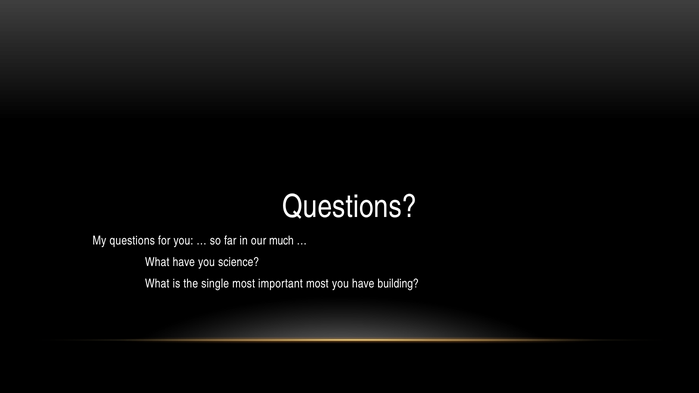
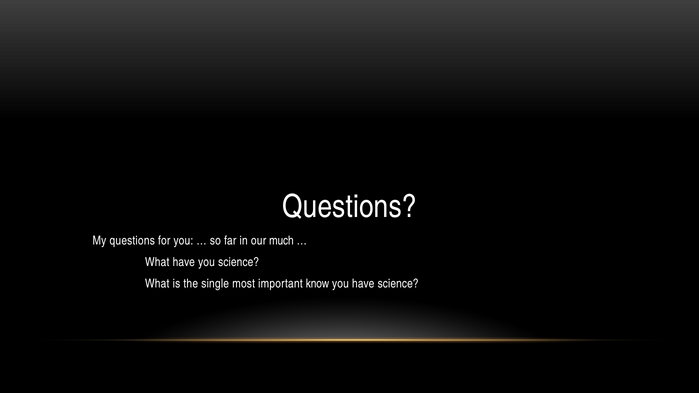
important most: most -> know (318, 284)
have building: building -> science (398, 284)
